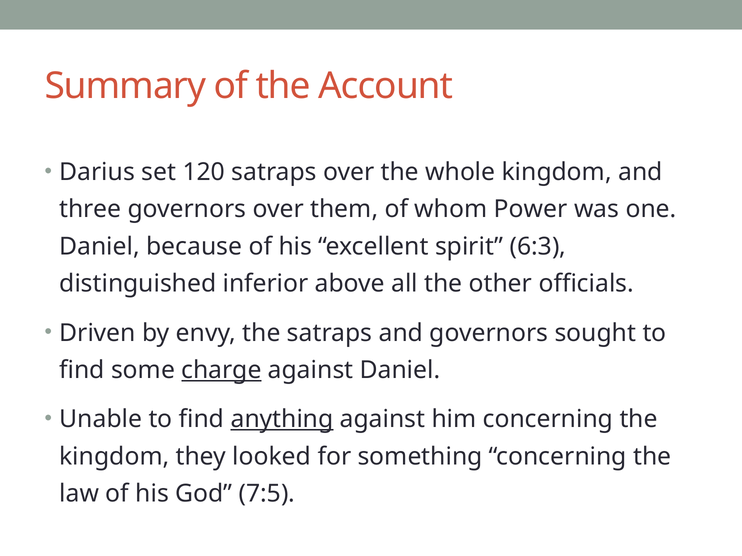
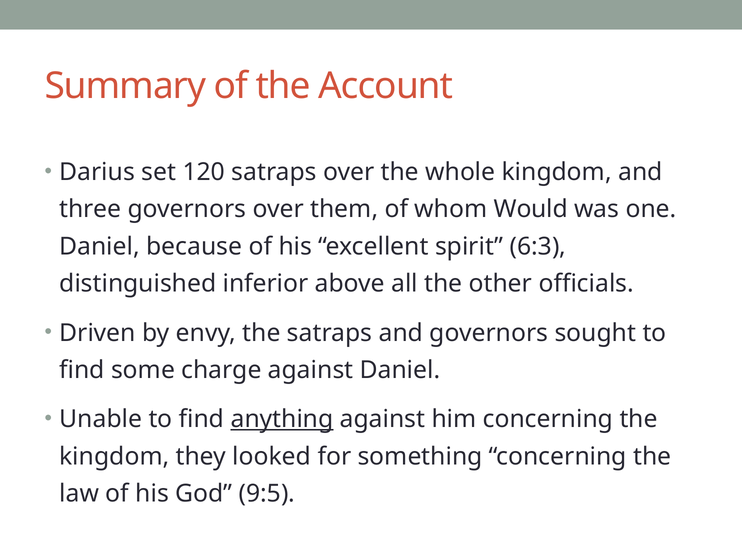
Power: Power -> Would (531, 209)
charge underline: present -> none (221, 370)
7:5: 7:5 -> 9:5 (267, 494)
